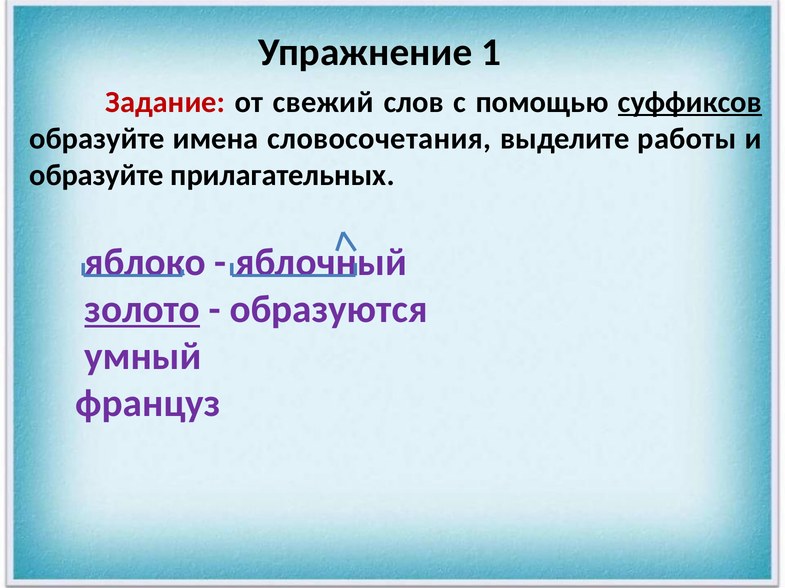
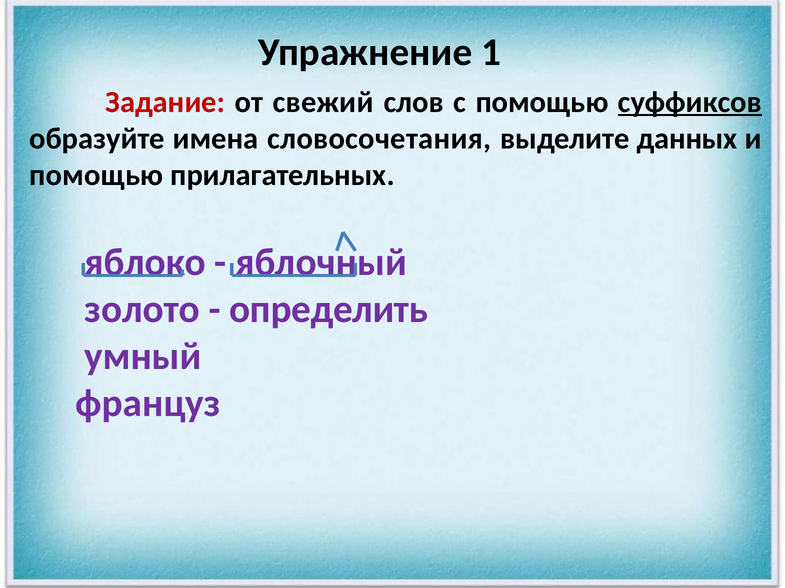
работы: работы -> данных (687, 139)
образуйте: образуйте -> помощью (96, 175)
золото underline: present -> none (142, 310)
образуются: образуются -> определить (329, 310)
